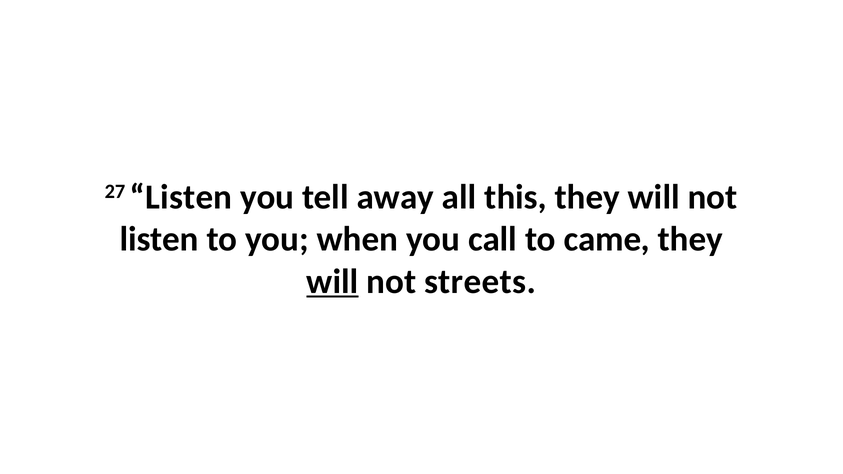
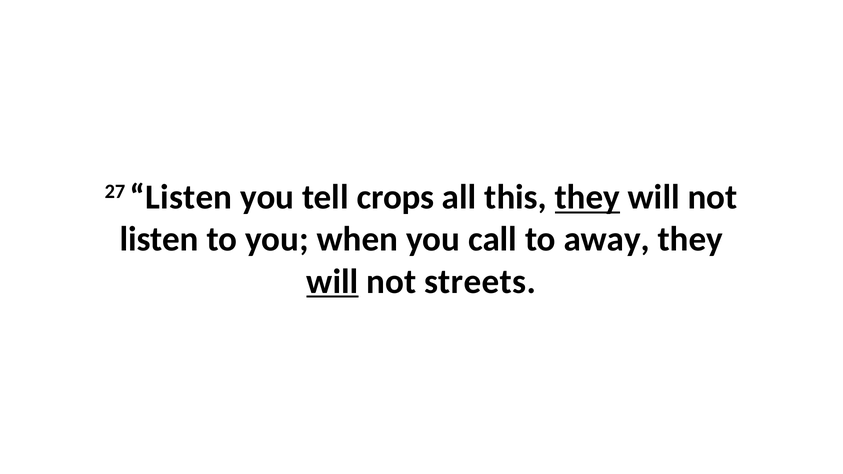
away: away -> crops (395, 197)
they underline: none -> present (587, 197)
came: came -> away (607, 240)
